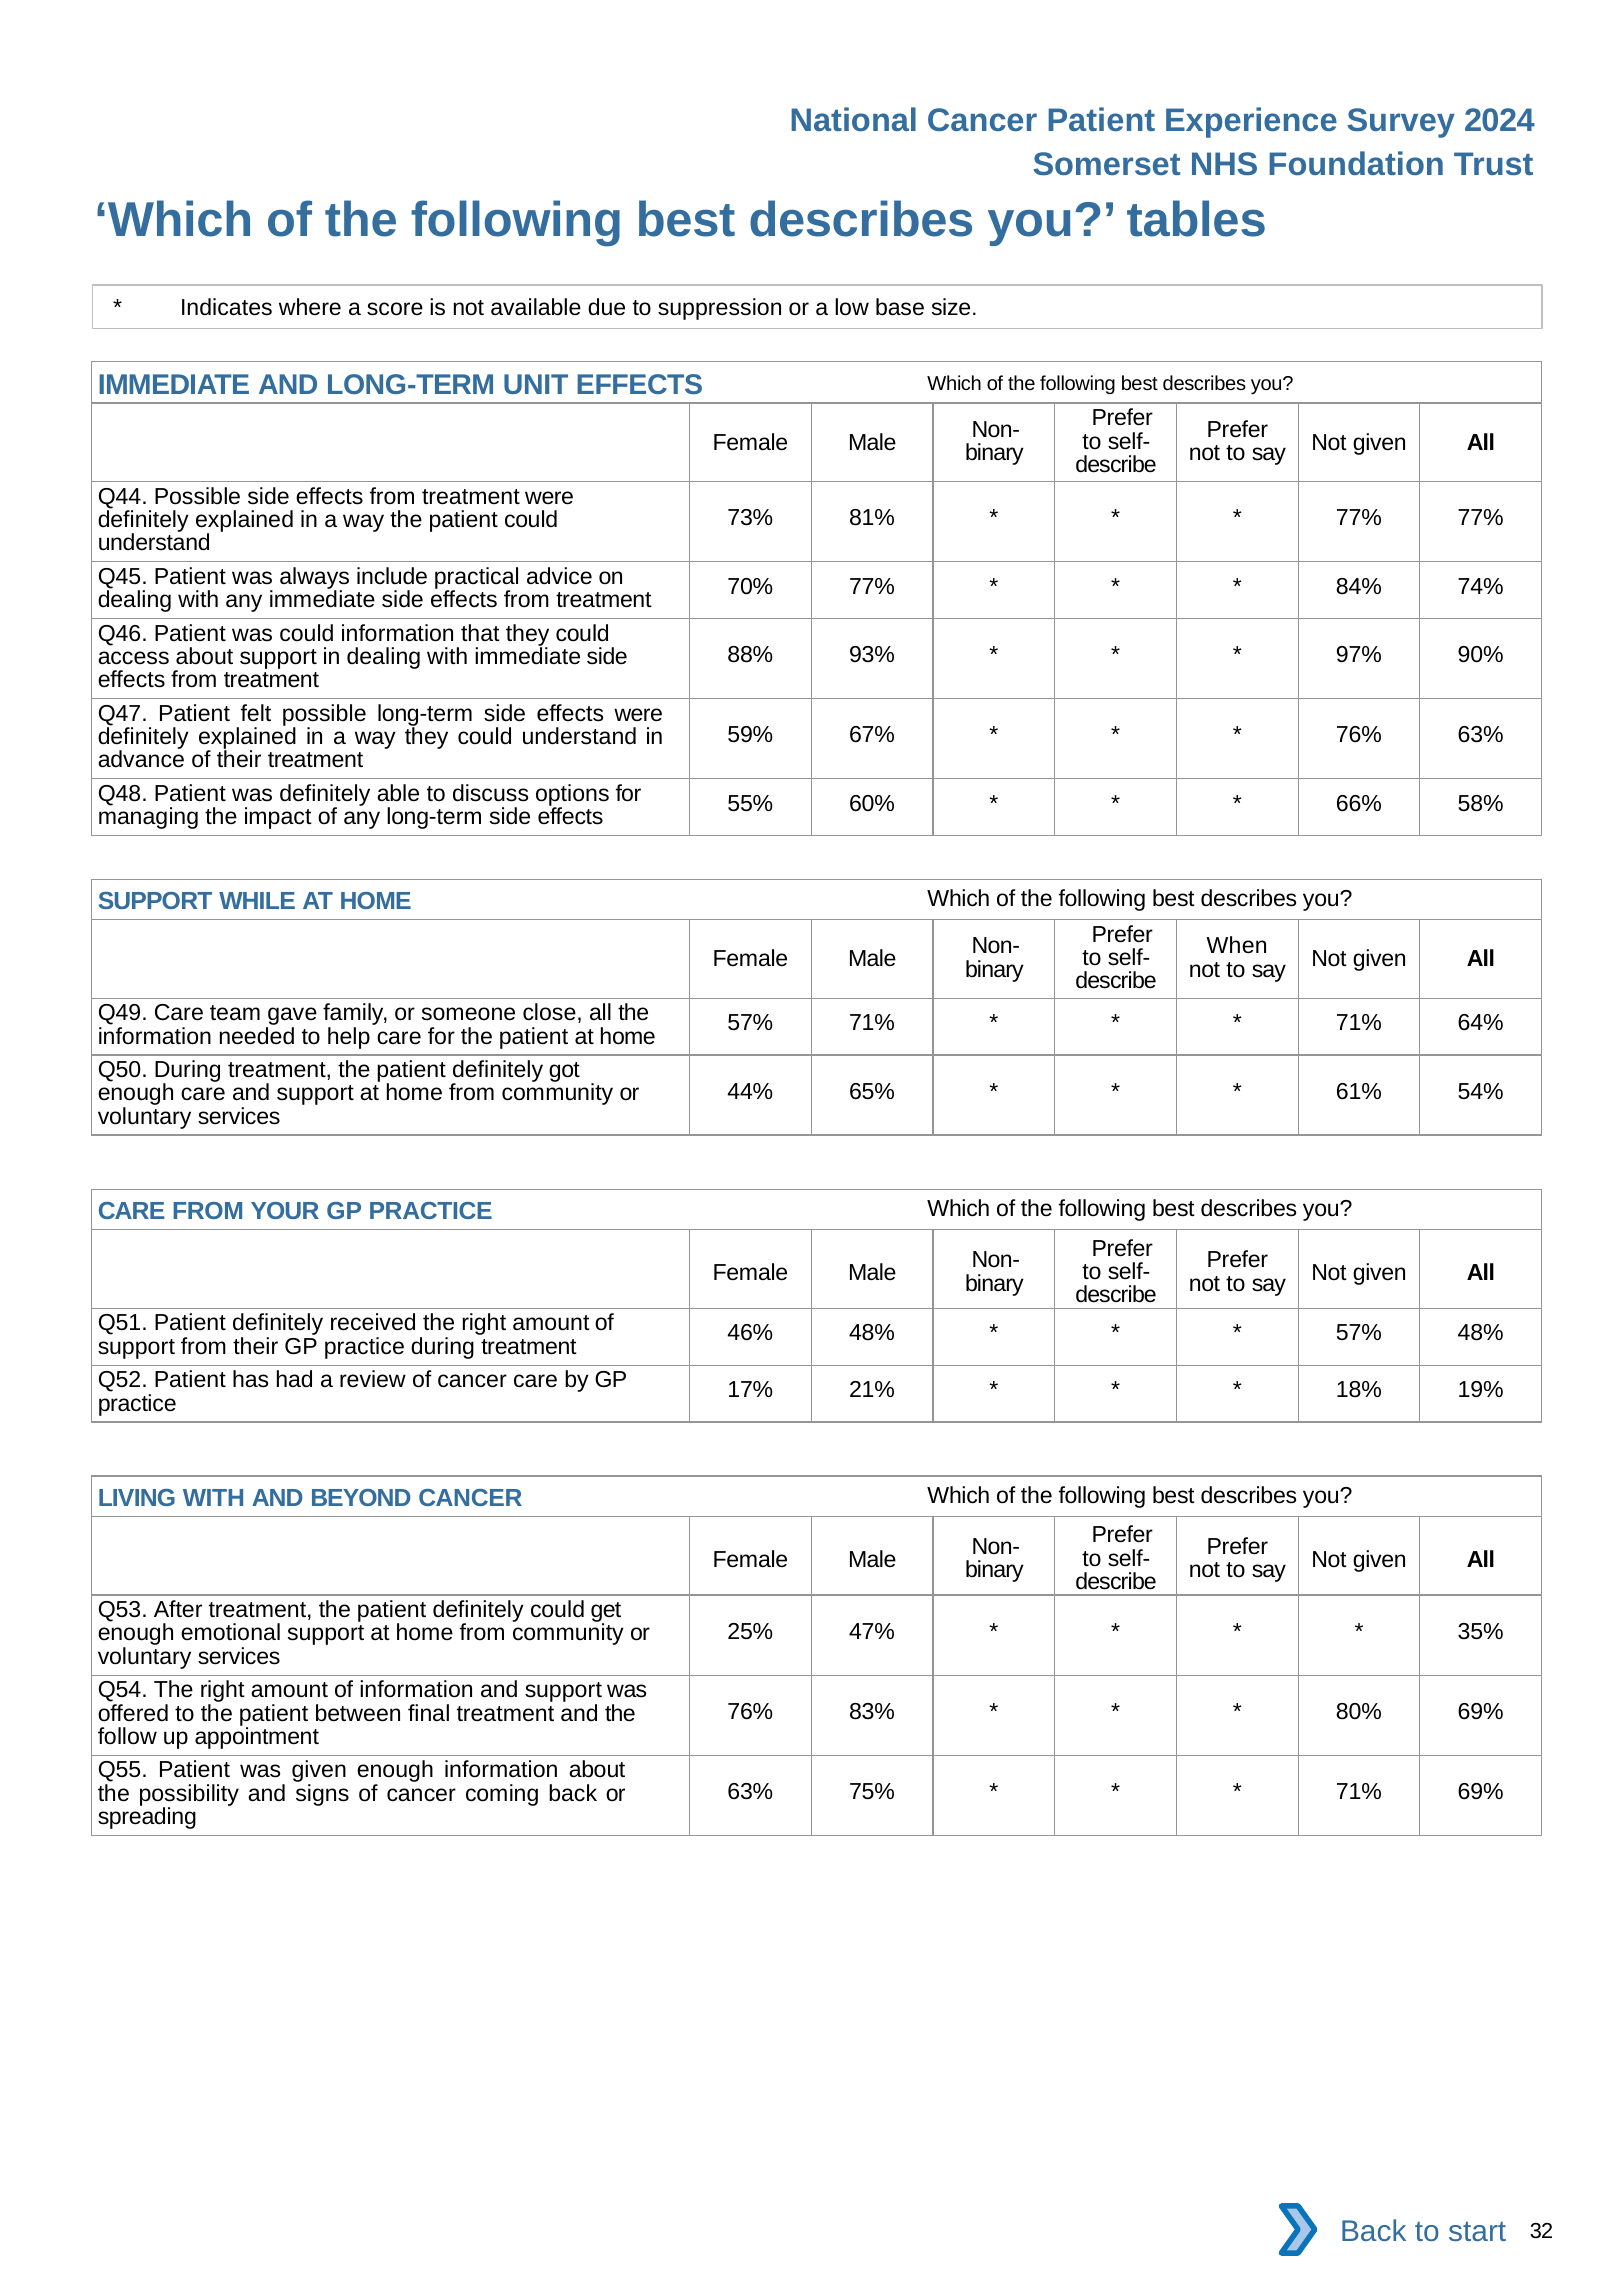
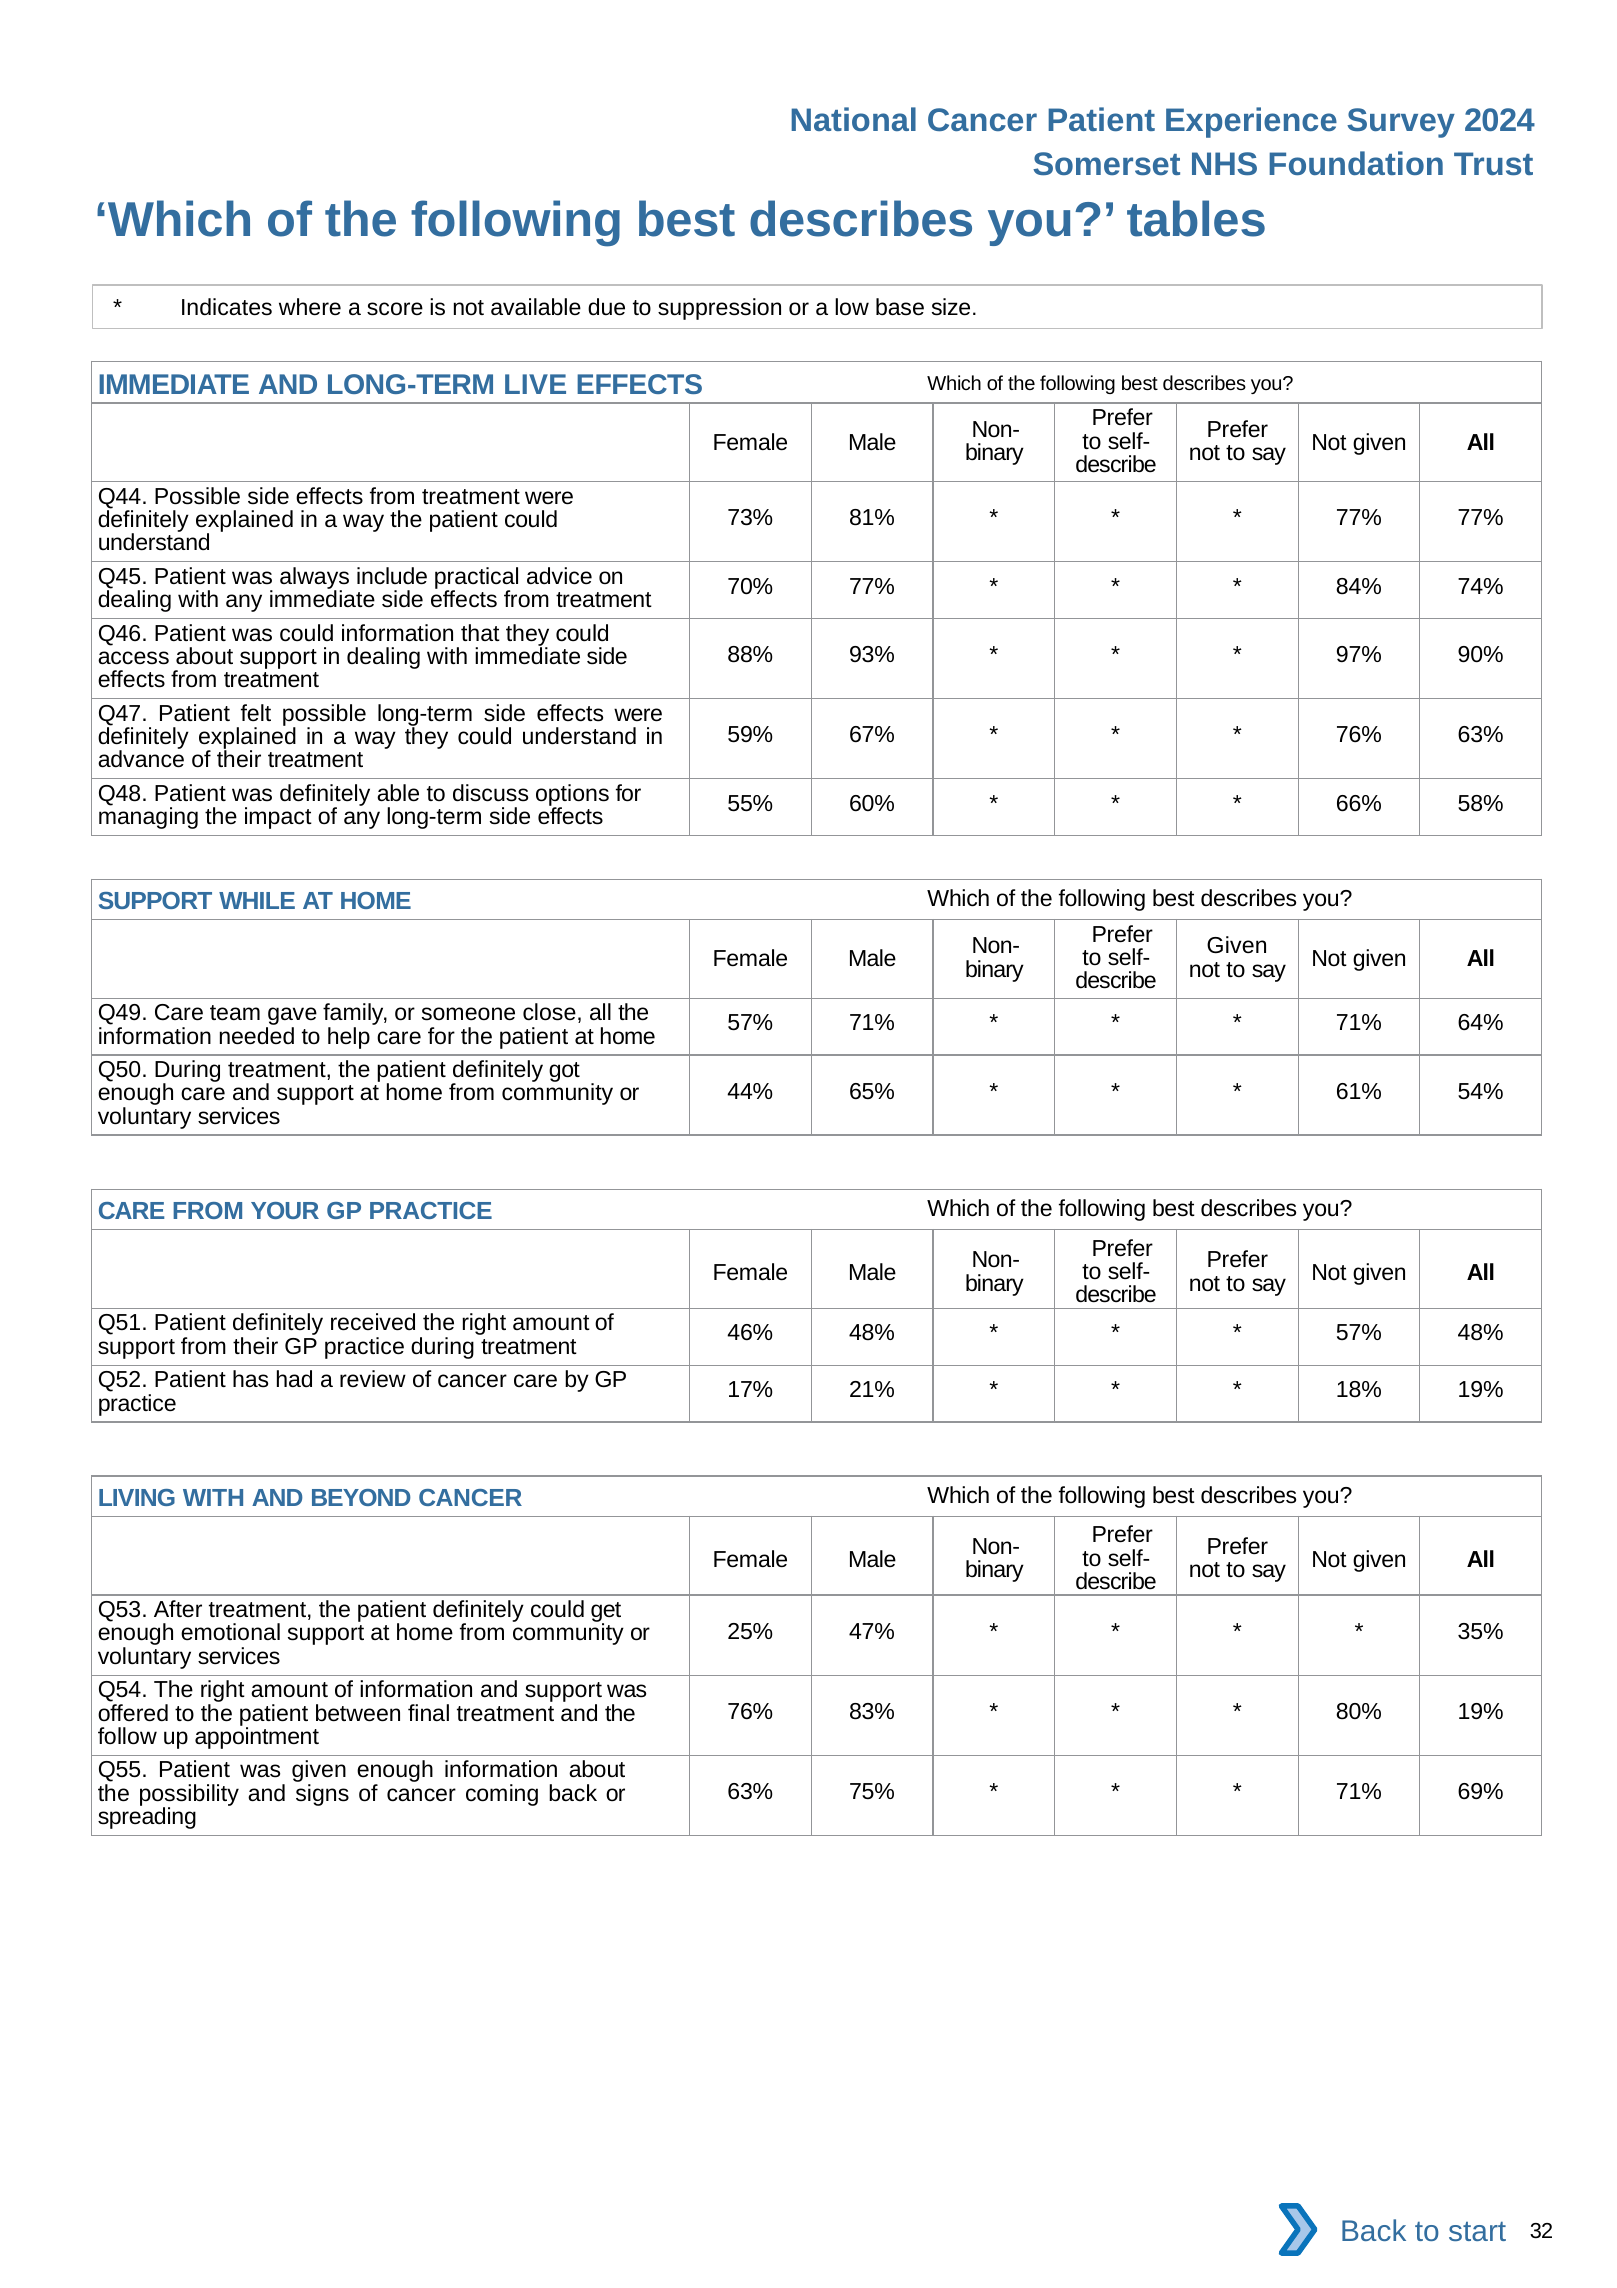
UNIT: UNIT -> LIVE (535, 385)
When: When -> Given (1237, 946)
80% 69%: 69% -> 19% (1481, 1712)
